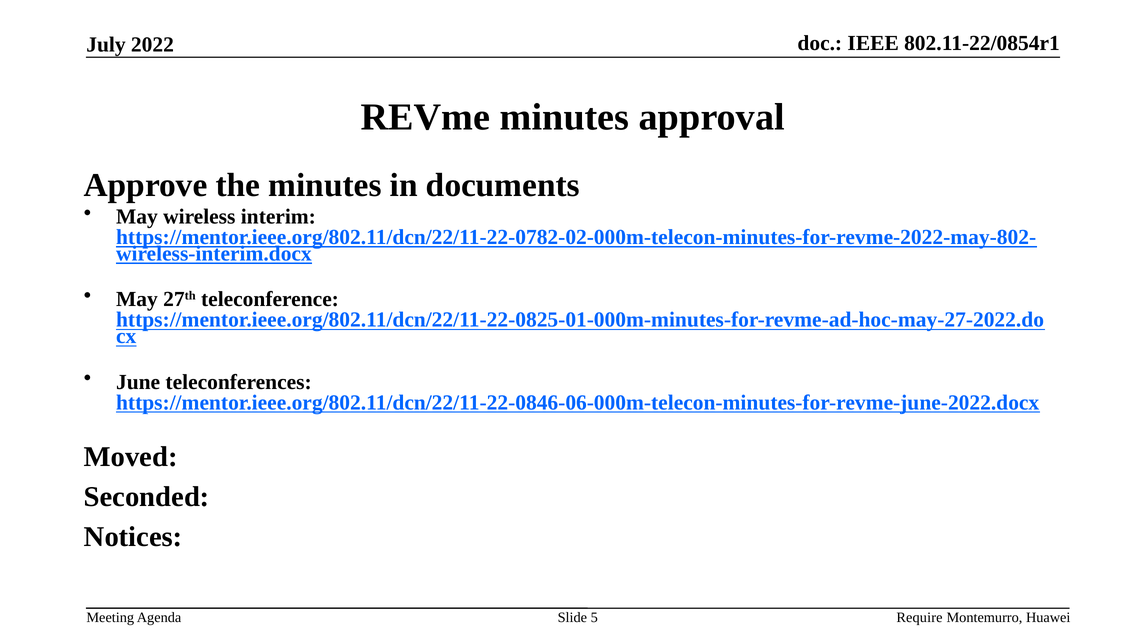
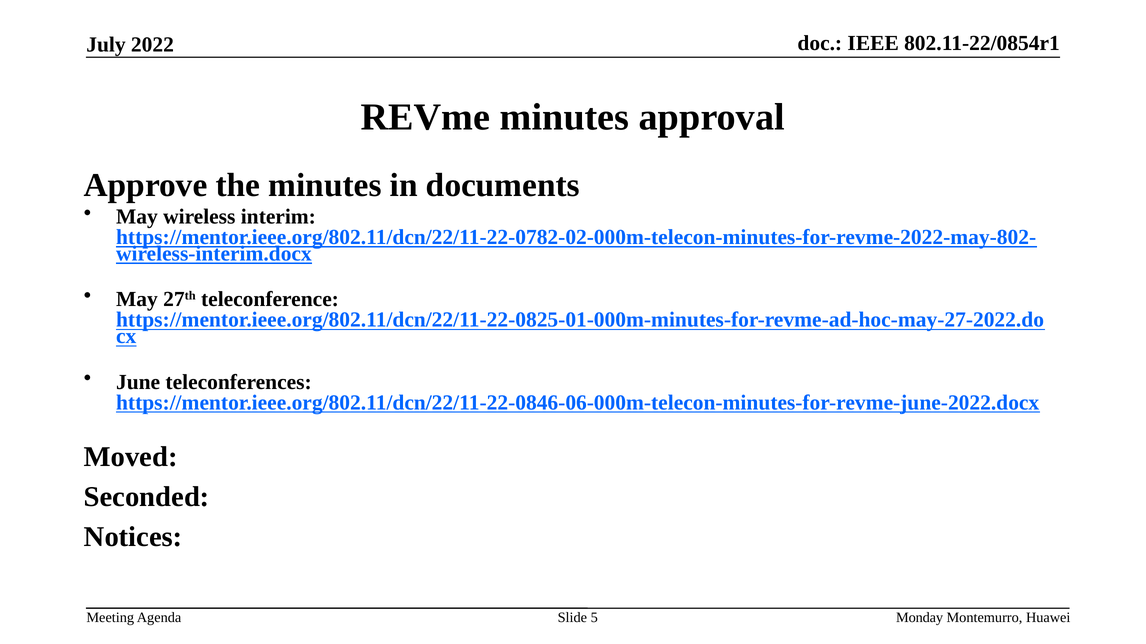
Require: Require -> Monday (920, 618)
